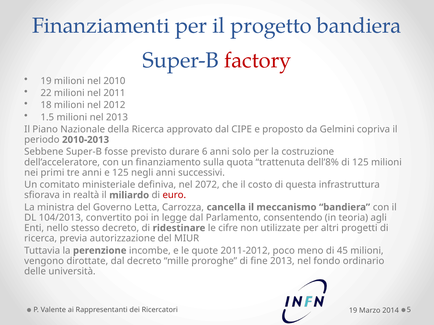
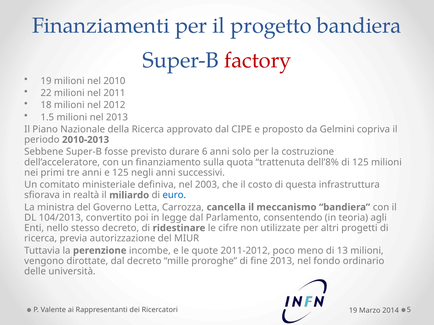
2072: 2072 -> 2003 (207, 185)
euro colour: red -> blue (174, 195)
45: 45 -> 13 (342, 251)
